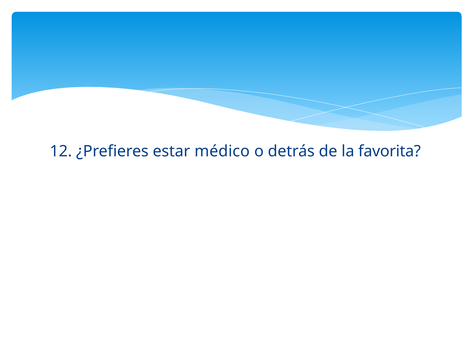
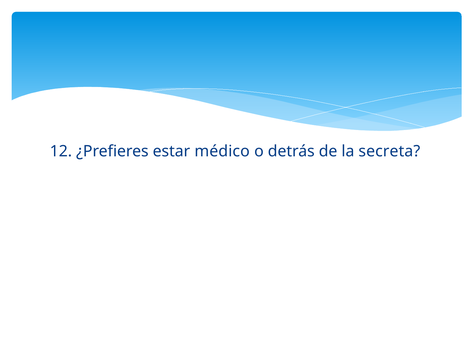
favorita: favorita -> secreta (389, 151)
